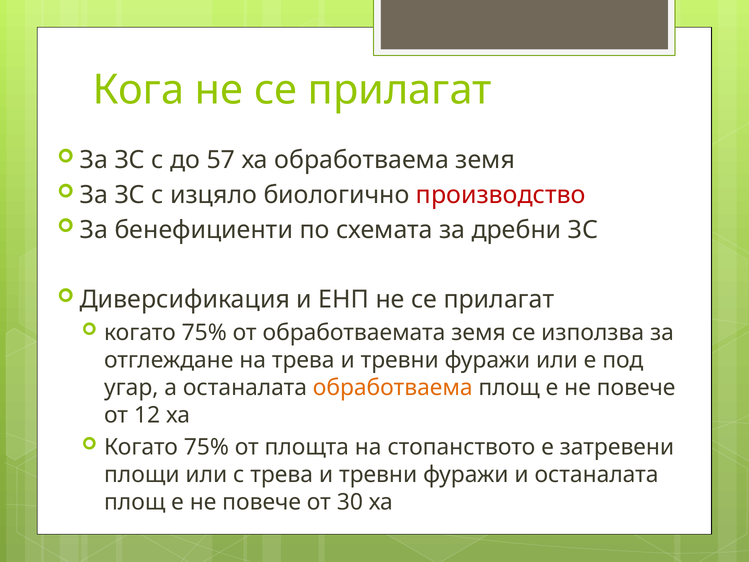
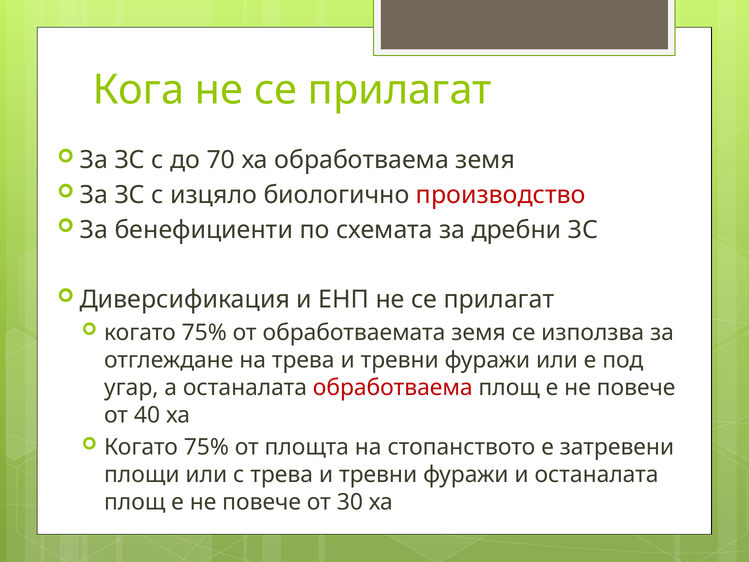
57: 57 -> 70 (221, 160)
обработваема colour: orange -> red (393, 388)
12: 12 -> 40 (147, 415)
